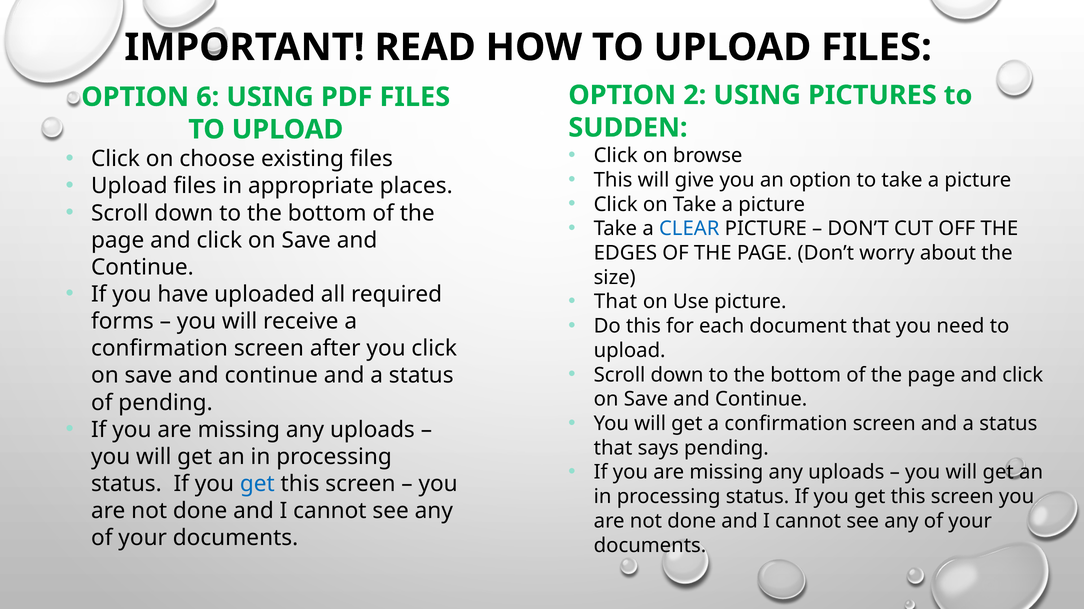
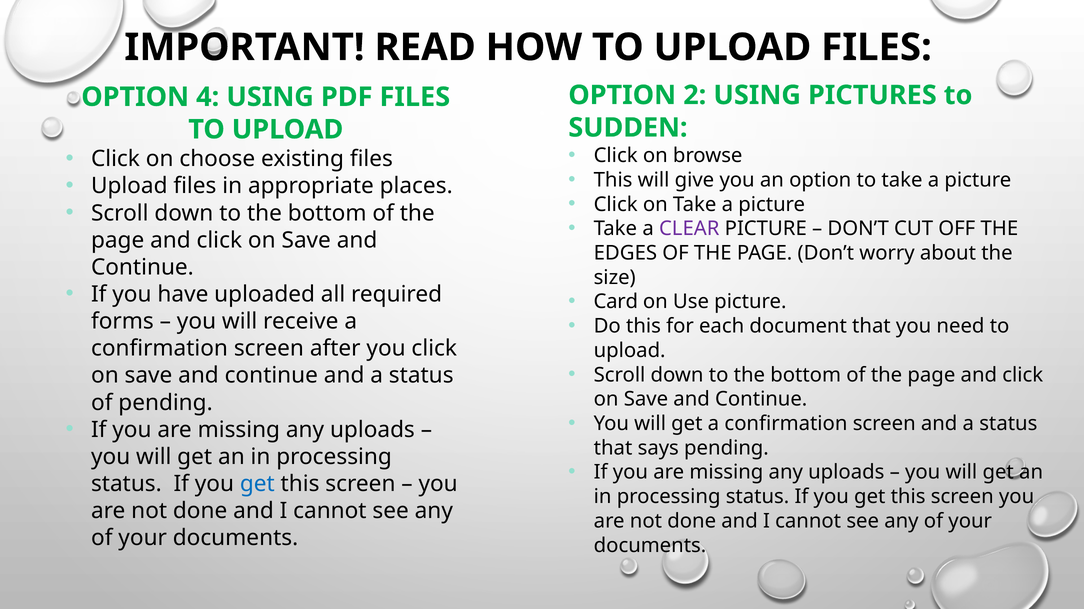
6: 6 -> 4 (208, 97)
CLEAR colour: blue -> purple (689, 229)
That: That -> Card (616, 302)
